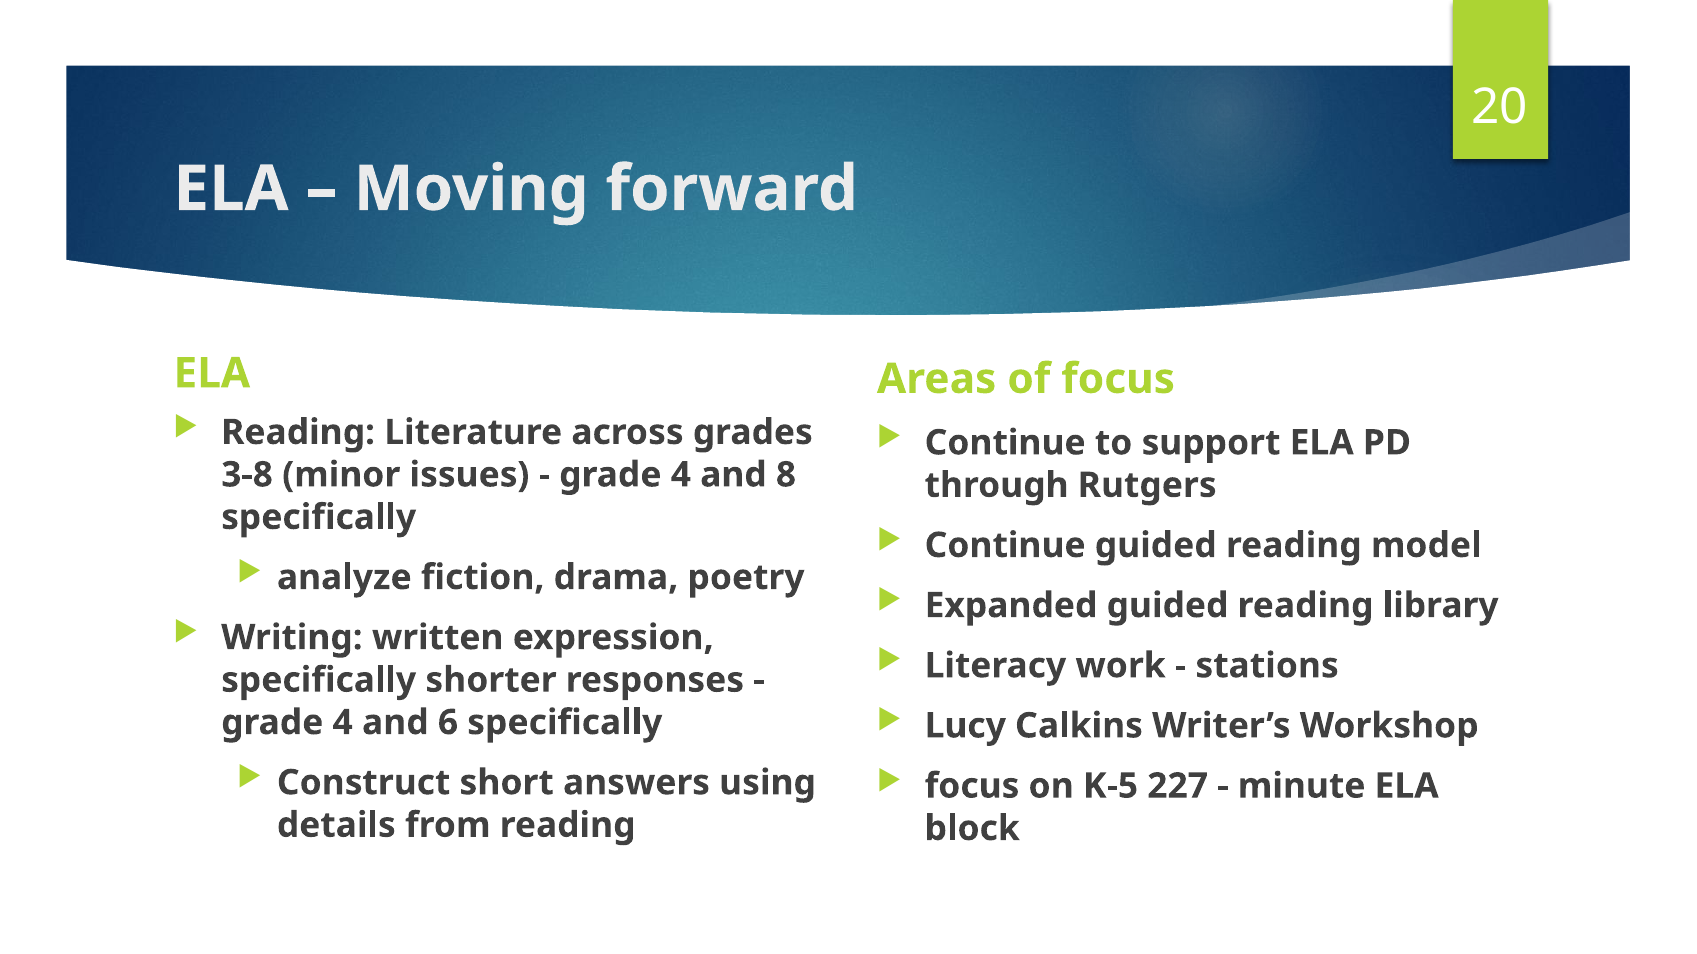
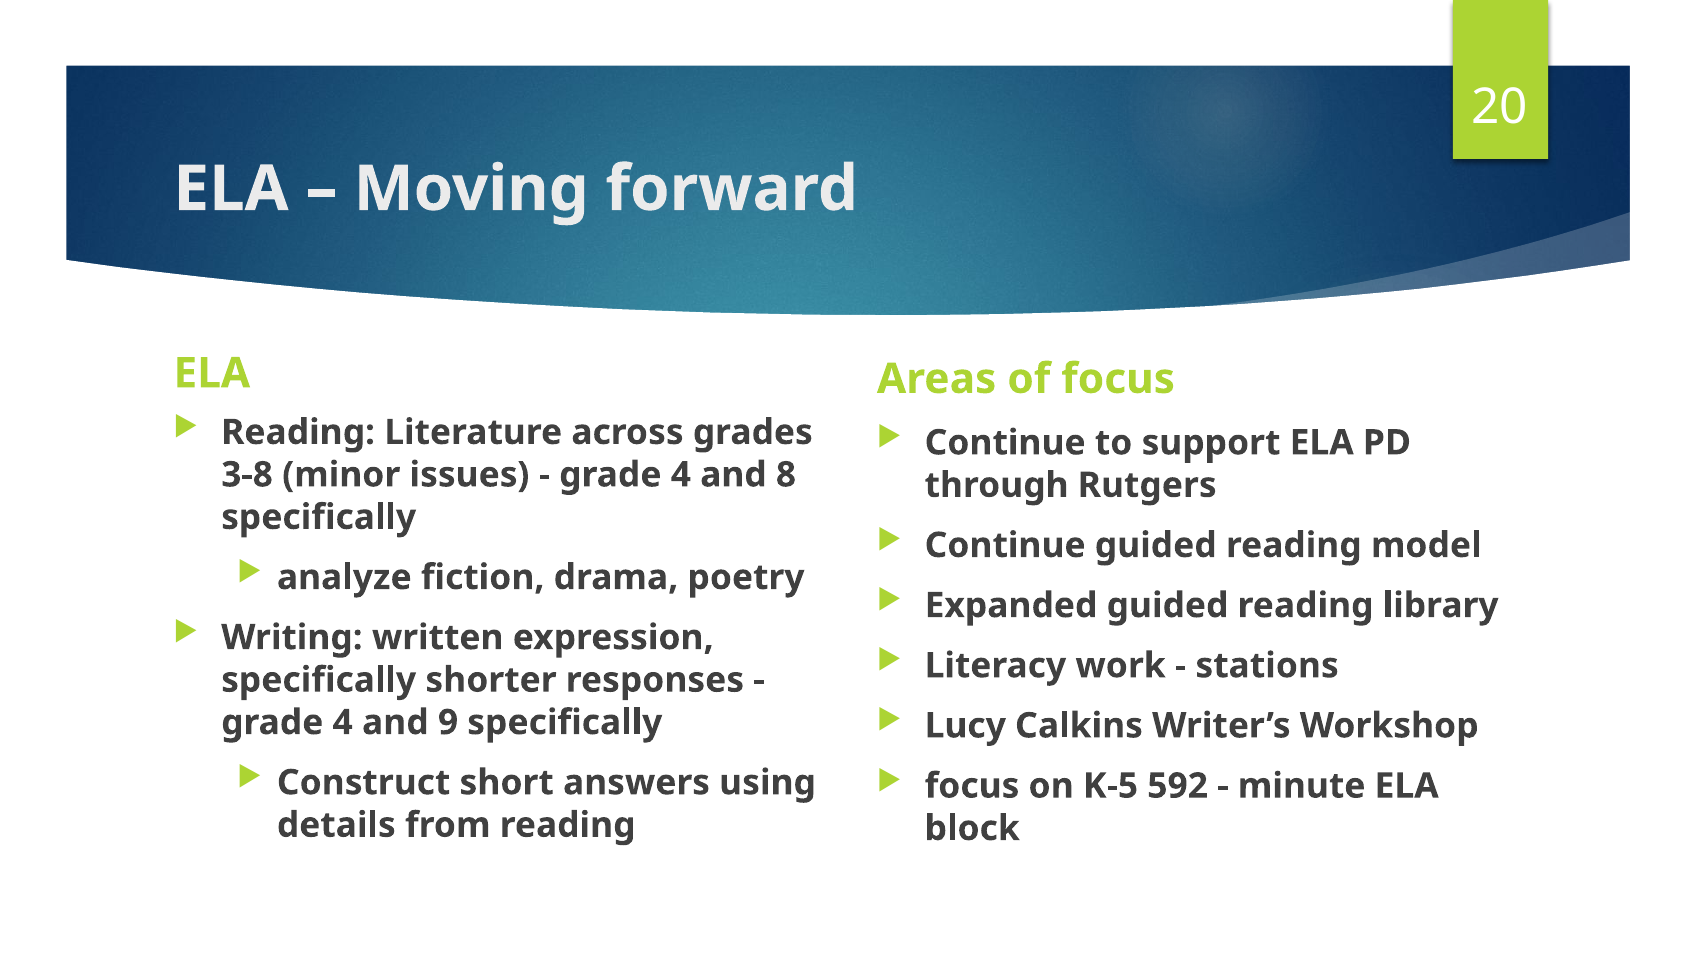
6: 6 -> 9 (448, 723)
227: 227 -> 592 (1178, 786)
